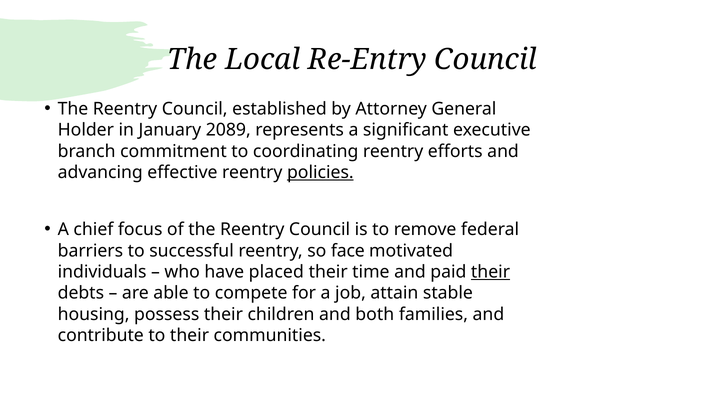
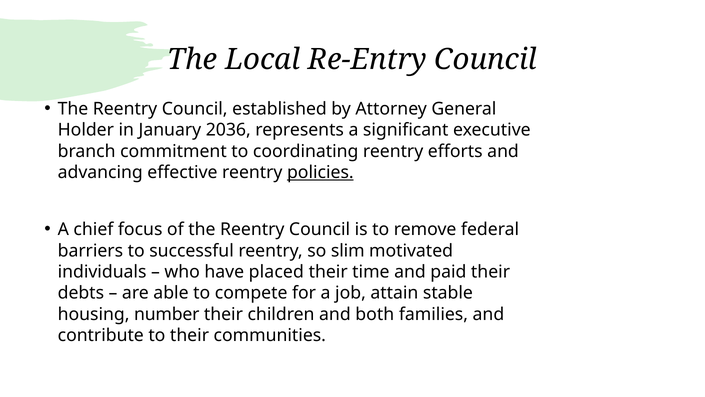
2089: 2089 -> 2036 (228, 130)
face: face -> slim (348, 250)
their underline: present -> none (491, 272)
possess: possess -> number (167, 314)
